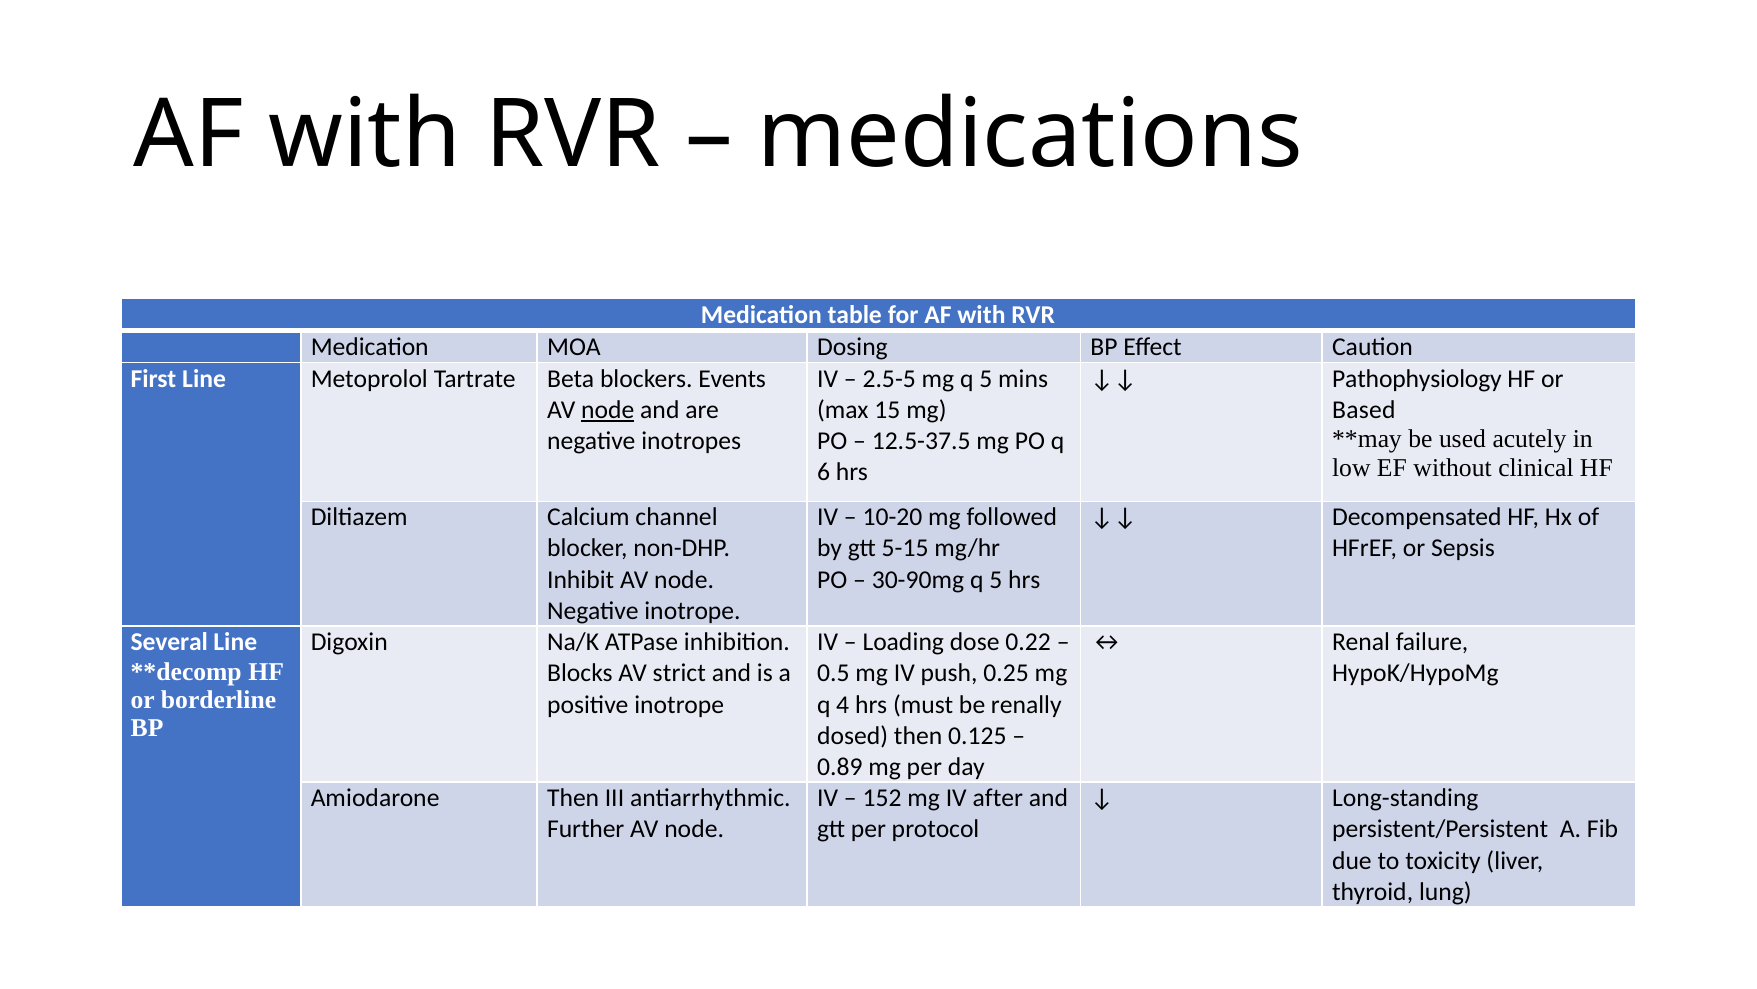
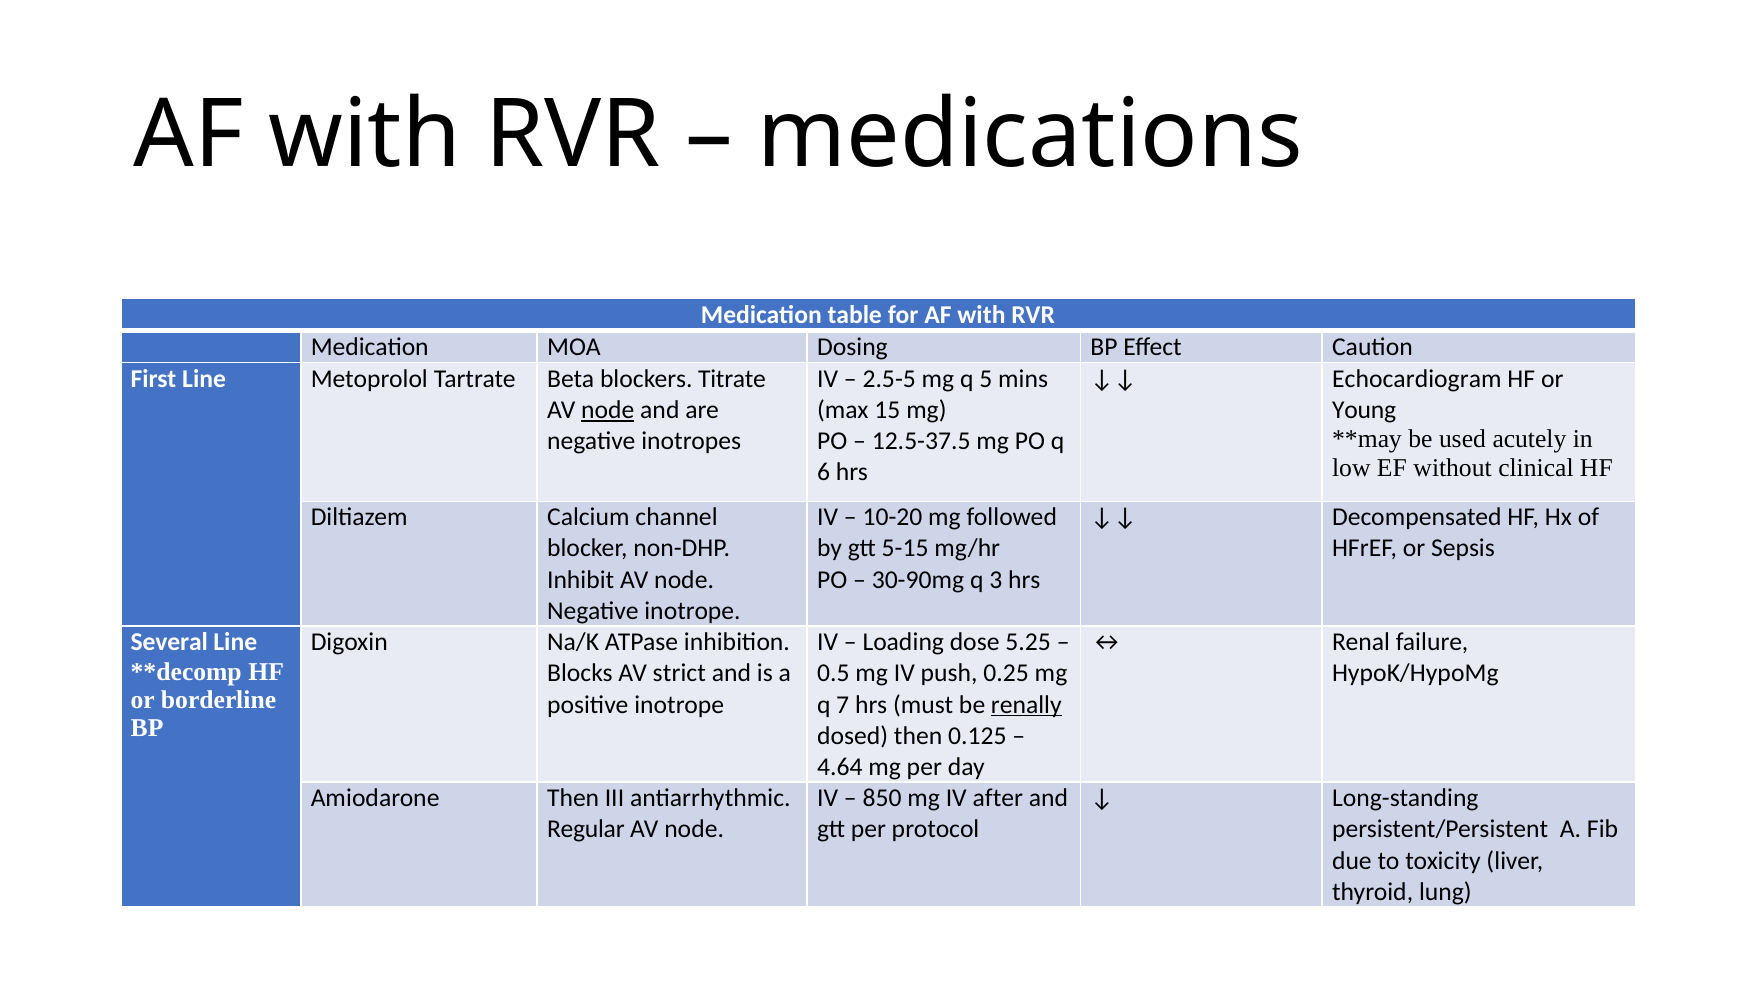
Events: Events -> Titrate (732, 378)
Pathophysiology: Pathophysiology -> Echocardiogram (1417, 378)
Based: Based -> Young (1364, 409)
30-90mg q 5: 5 -> 3 (996, 579)
0.22: 0.22 -> 5.25 (1028, 642)
4: 4 -> 7 (843, 704)
renally underline: none -> present (1026, 704)
0.89: 0.89 -> 4.64 (840, 766)
152: 152 -> 850 (882, 798)
Further: Further -> Regular (586, 829)
